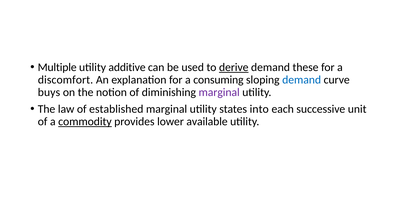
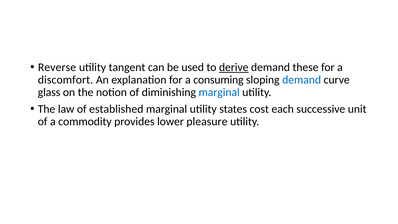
Multiple: Multiple -> Reverse (57, 67)
additive: additive -> tangent (127, 67)
buys: buys -> glass (49, 92)
marginal colour: purple -> blue (219, 92)
into: into -> cost (259, 109)
commodity underline: present -> none (85, 121)
available: available -> pleasure (207, 121)
